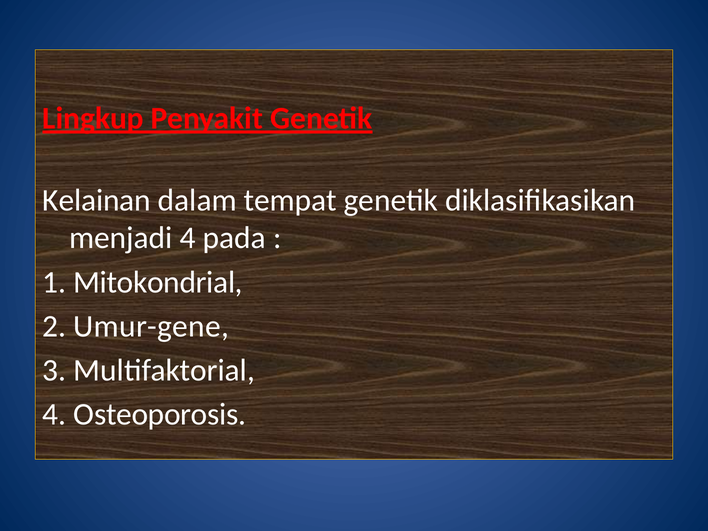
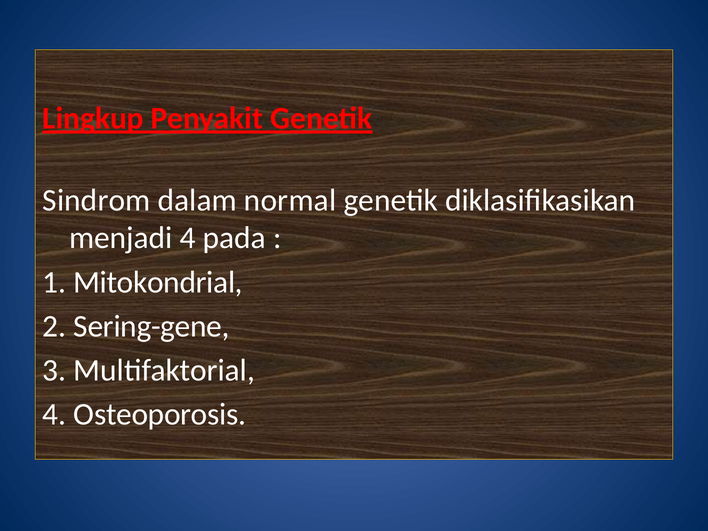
Kelainan: Kelainan -> Sindrom (96, 200)
tempat: tempat -> normal (290, 200)
Umur-gene: Umur-gene -> Sering-gene (152, 326)
